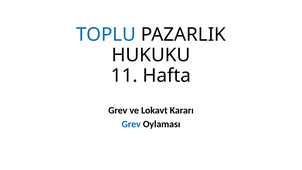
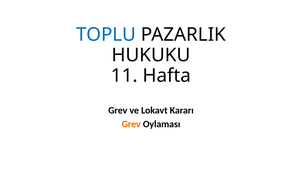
Grev colour: blue -> orange (131, 124)
